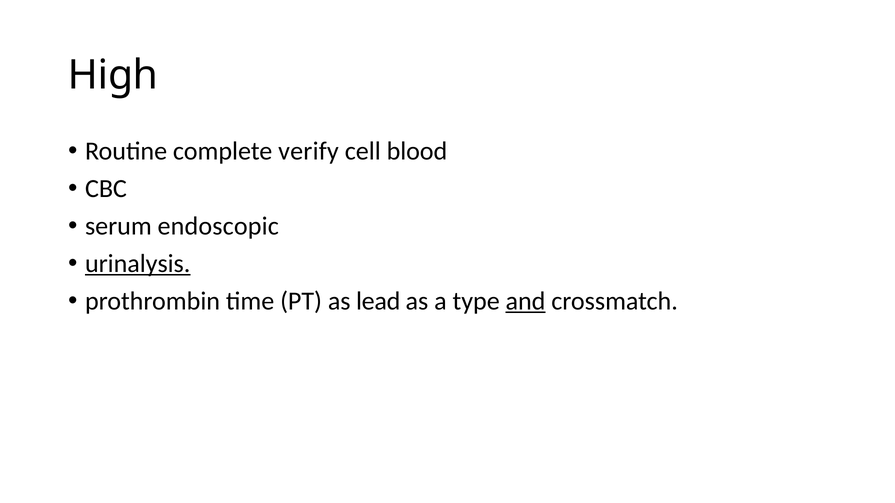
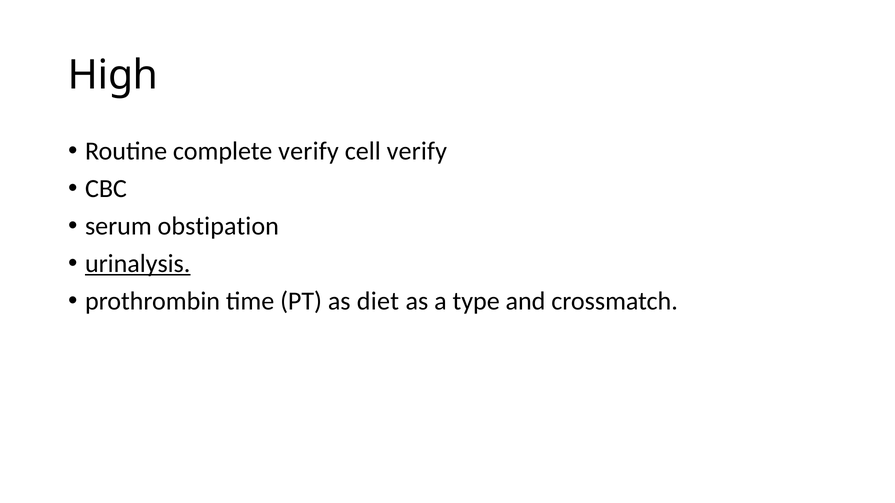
cell blood: blood -> verify (417, 151)
endoscopic: endoscopic -> obstipation (218, 226)
lead: lead -> diet (378, 301)
and underline: present -> none (526, 301)
